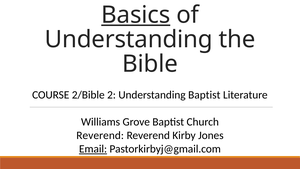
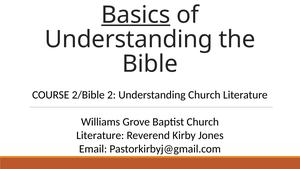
Understanding Baptist: Baptist -> Church (204, 95)
Reverend: Reverend -> Literature (100, 135)
Email underline: present -> none (93, 149)
